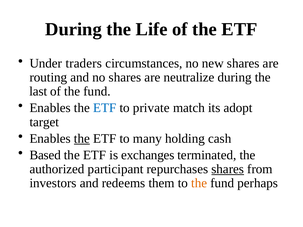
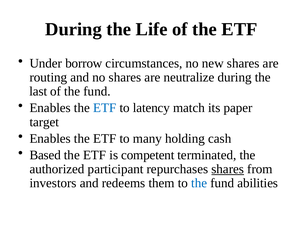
traders: traders -> borrow (84, 63)
private: private -> latency (151, 108)
adopt: adopt -> paper (238, 108)
the underline: present -> none (82, 139)
exchanges: exchanges -> competent (148, 155)
the colour: orange -> blue (199, 183)
perhaps: perhaps -> abilities (258, 183)
